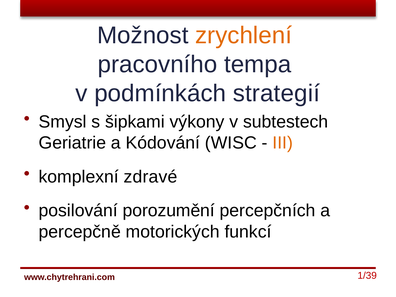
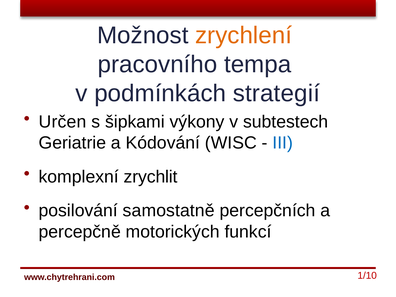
Smysl: Smysl -> Určen (62, 122)
III colour: orange -> blue (283, 143)
zdravé: zdravé -> zrychlit (151, 177)
porozumění: porozumění -> samostatně (169, 211)
1/39: 1/39 -> 1/10 (367, 276)
